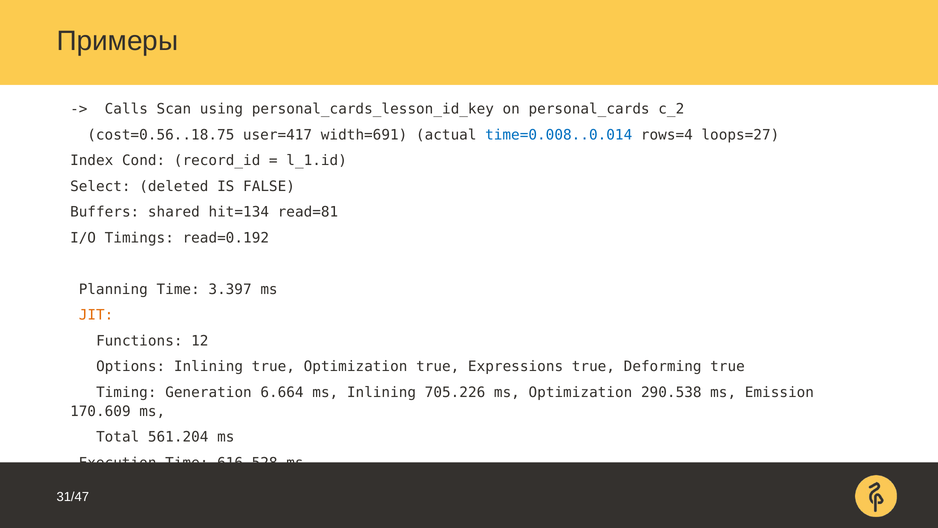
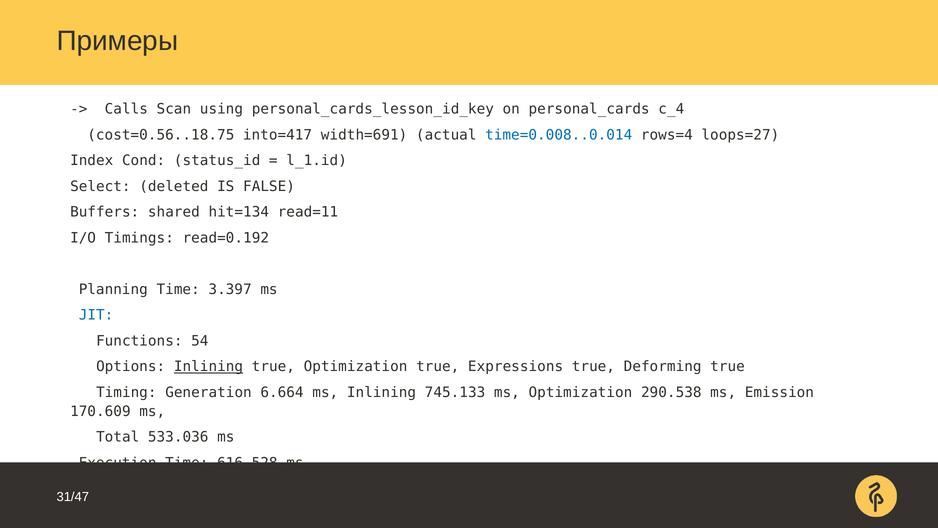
c_2: c_2 -> c_4 (671, 109)
user=417: user=417 -> into=417 (278, 135)
record_id: record_id -> status_id (217, 161)
read=81: read=81 -> read=11 (308, 212)
JIT colour: orange -> blue (96, 315)
12: 12 -> 54 (200, 341)
Inlining underline: none -> present (209, 367)
705.226: 705.226 -> 745.133 (455, 392)
561.204: 561.204 -> 533.036 (178, 437)
